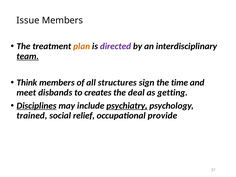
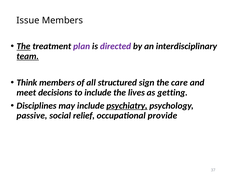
The underline: none -> present (24, 46)
plan colour: orange -> purple (82, 46)
structures: structures -> structured (117, 83)
time: time -> care (179, 83)
disbands: disbands -> decisions (55, 92)
to creates: creates -> include (98, 92)
deal: deal -> lives (136, 92)
Disciplines underline: present -> none (37, 106)
trained: trained -> passive (32, 116)
